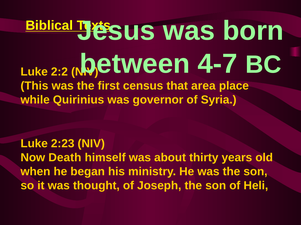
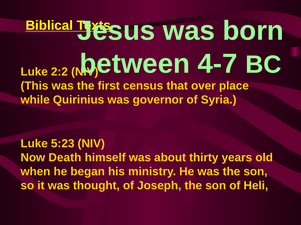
area: area -> over (203, 86)
2:23: 2:23 -> 5:23 (63, 144)
